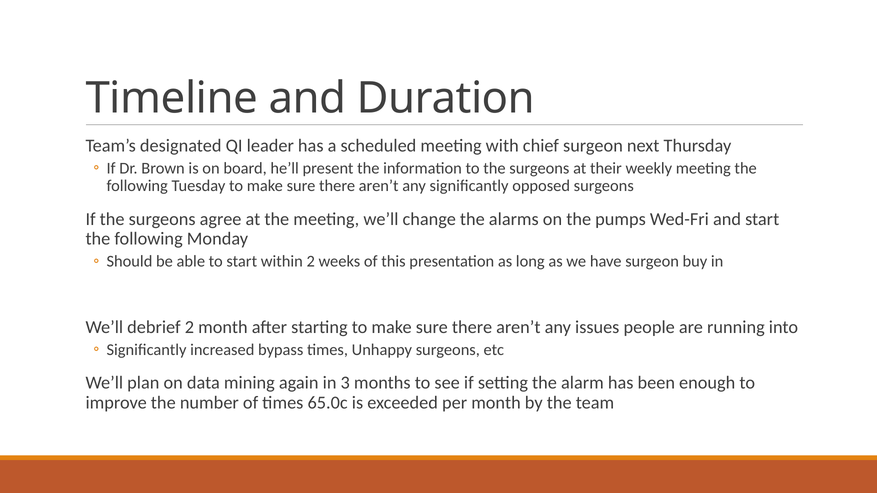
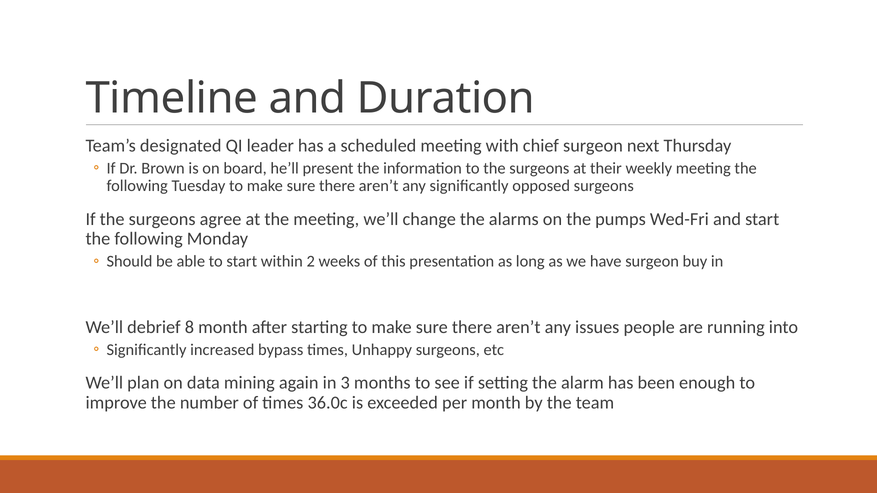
debrief 2: 2 -> 8 (189, 327)
65.0c: 65.0c -> 36.0c (328, 403)
